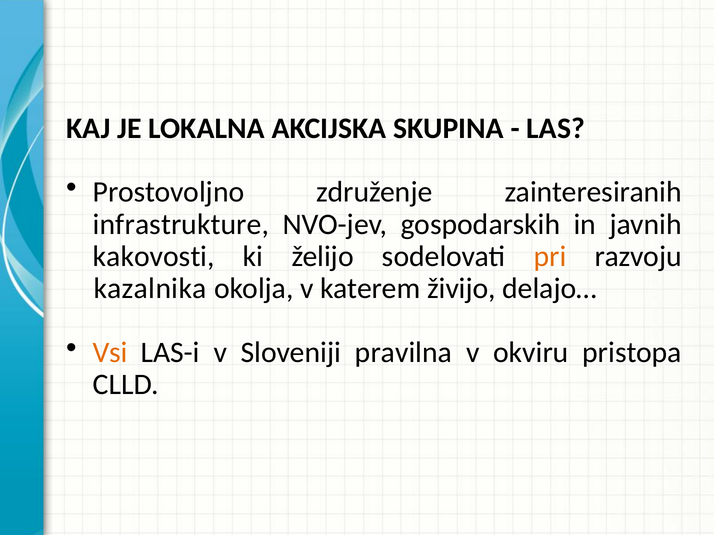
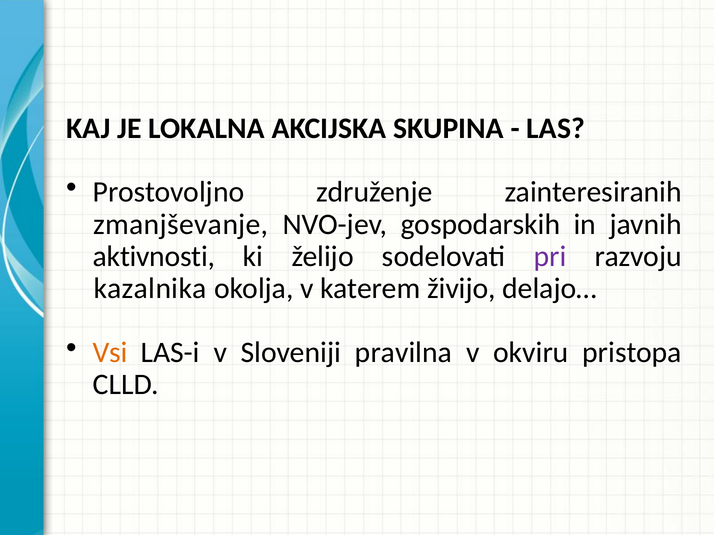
infrastrukture: infrastrukture -> zmanjševanje (181, 224)
kakovosti: kakovosti -> aktivnosti (154, 257)
pri colour: orange -> purple (550, 257)
